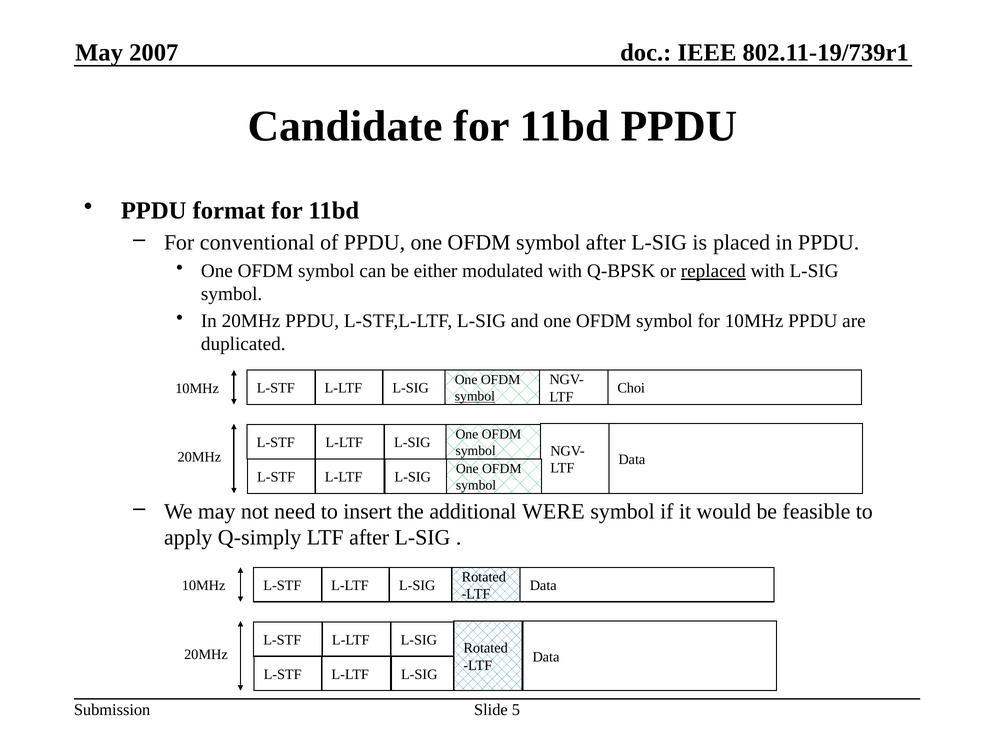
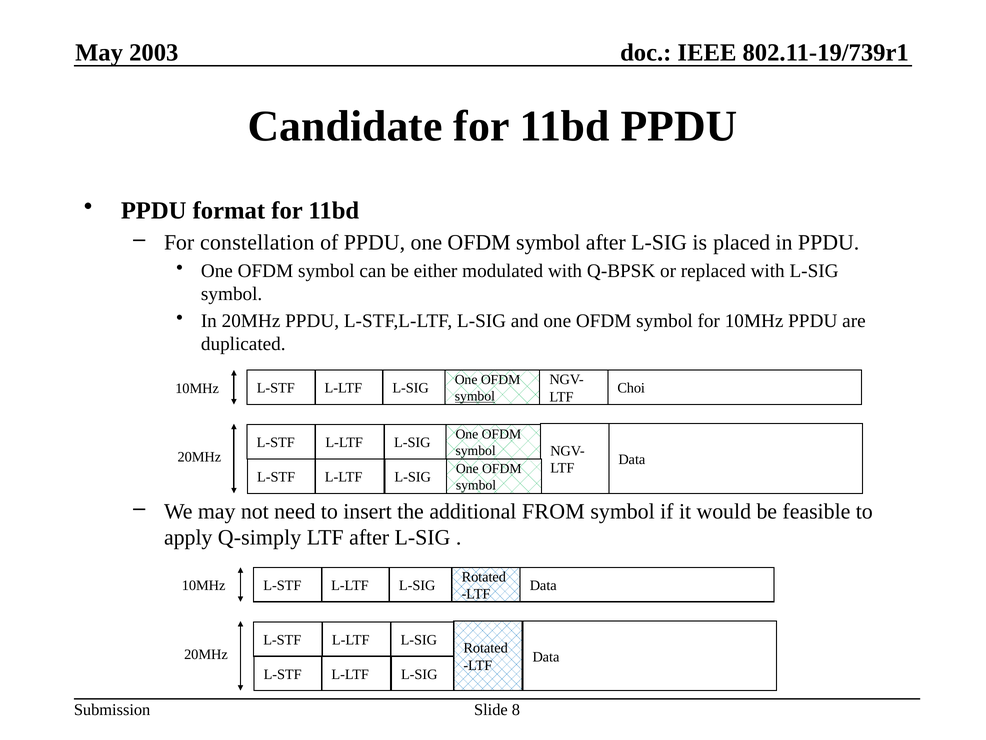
2007: 2007 -> 2003 (154, 53)
conventional: conventional -> constellation (257, 243)
replaced underline: present -> none (713, 271)
WERE: WERE -> FROM (553, 511)
5: 5 -> 8 (516, 709)
